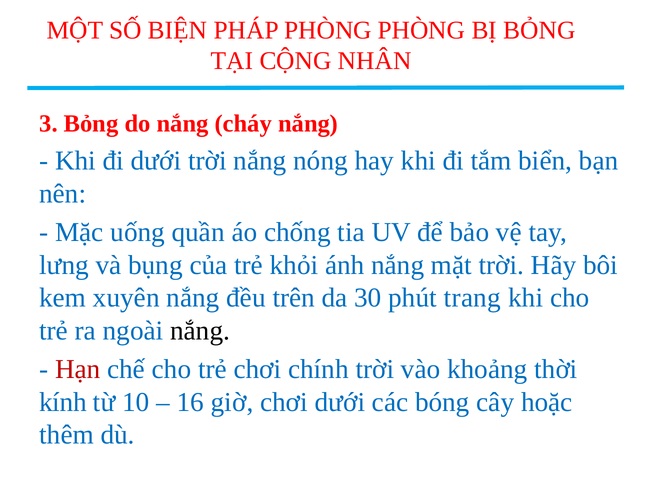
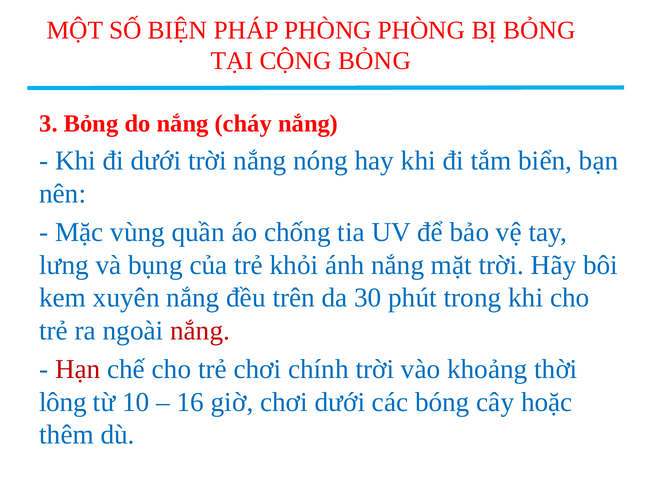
CỘNG NHÂN: NHÂN -> BỎNG (375, 61)
uống: uống -> vùng (138, 232)
trang: trang -> trong (473, 297)
nắng colour: black -> red (200, 330)
kính: kính -> lông (63, 402)
